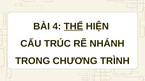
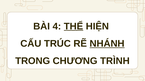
NHÁNH underline: none -> present (107, 44)
